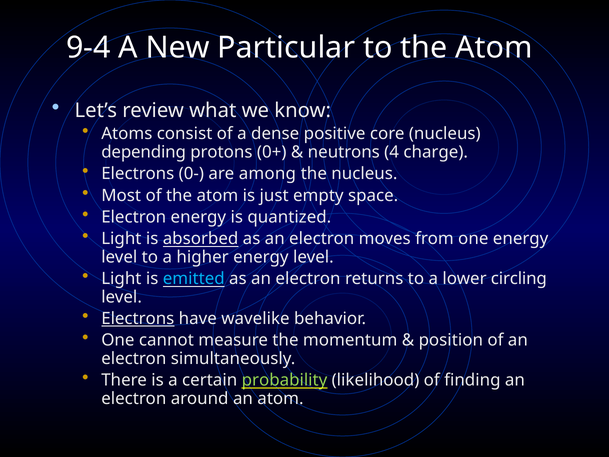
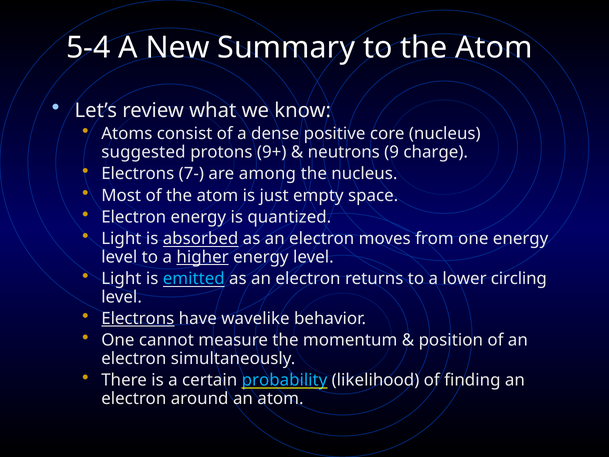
9-4: 9-4 -> 5-4 (88, 48)
Particular: Particular -> Summary (286, 48)
depending: depending -> suggested (143, 152)
0+: 0+ -> 9+ (272, 152)
4: 4 -> 9 (392, 152)
0-: 0- -> 7- (191, 174)
higher underline: none -> present (203, 257)
probability colour: light green -> light blue (285, 380)
